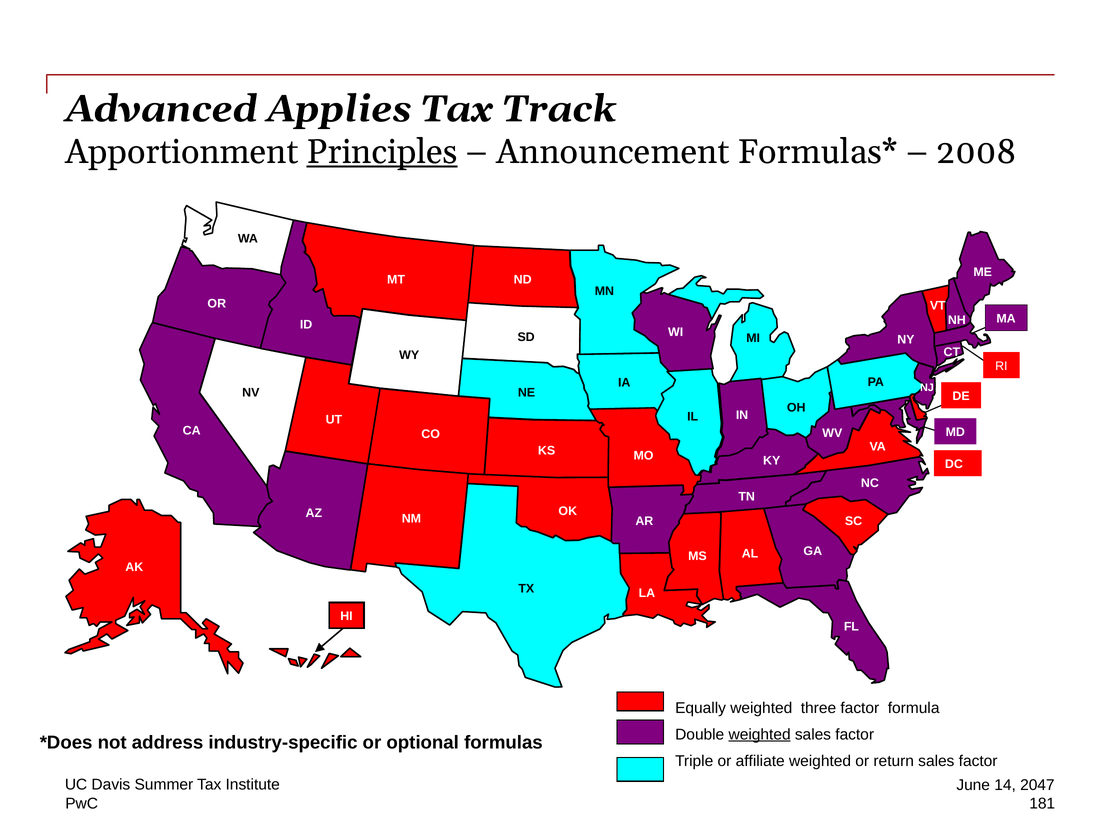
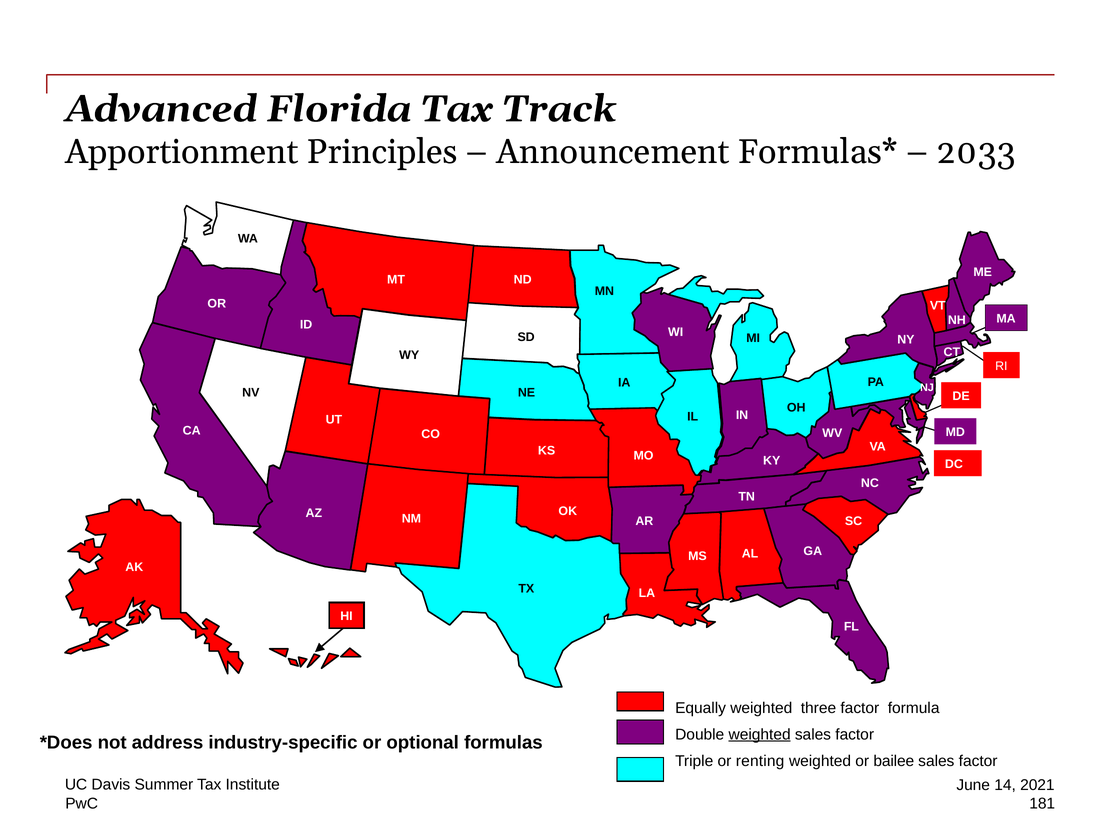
Applies: Applies -> Florida (339, 109)
Principles underline: present -> none (382, 152)
2008: 2008 -> 2033 (976, 152)
affiliate: affiliate -> renting (760, 761)
return: return -> bailee (894, 761)
2047: 2047 -> 2021 (1037, 785)
